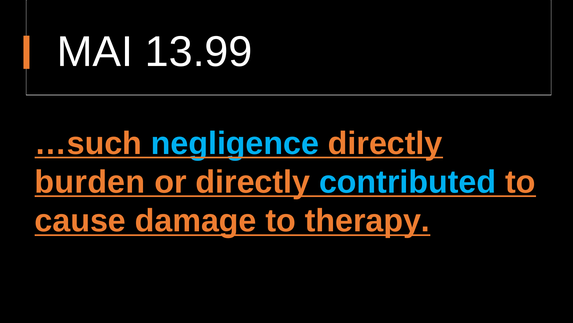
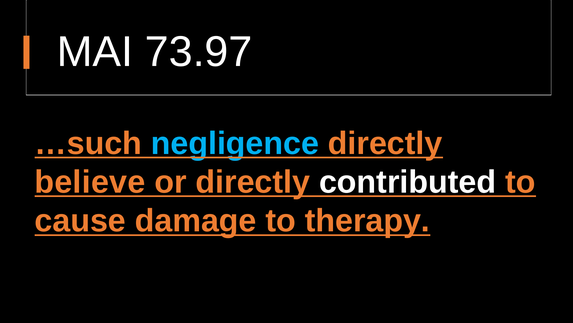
13.99: 13.99 -> 73.97 (199, 52)
burden: burden -> believe (90, 182)
contributed colour: light blue -> white (408, 182)
